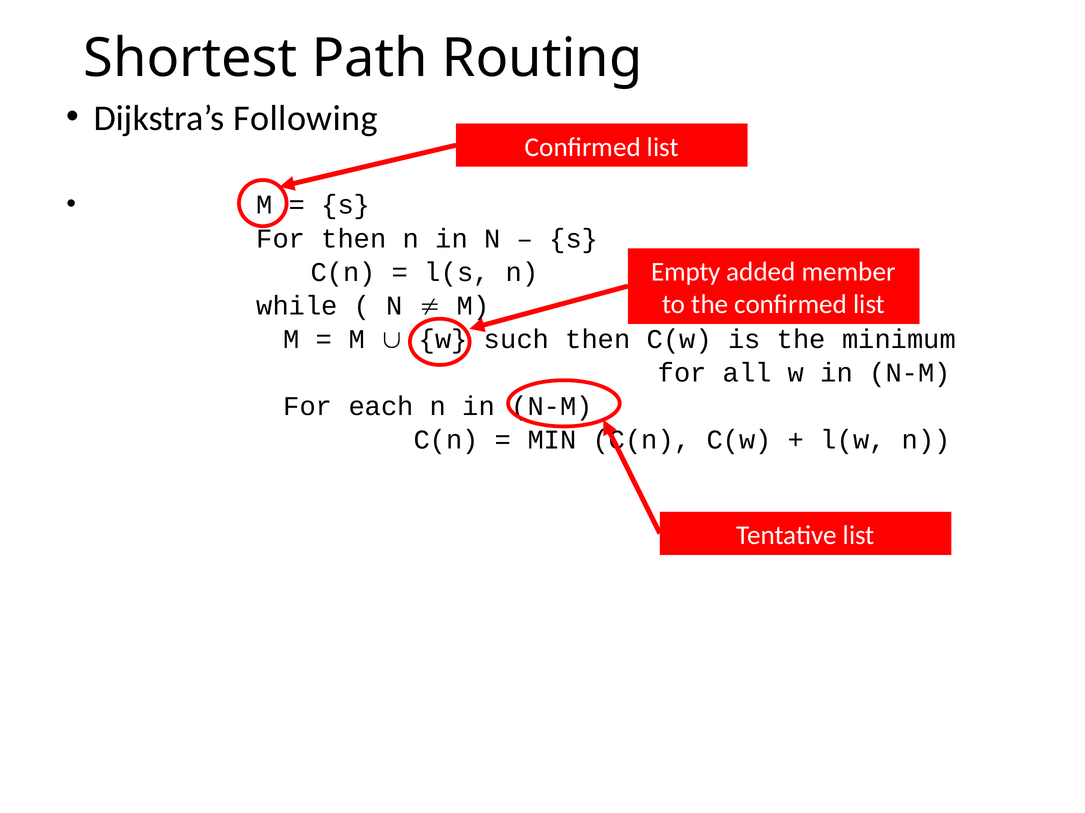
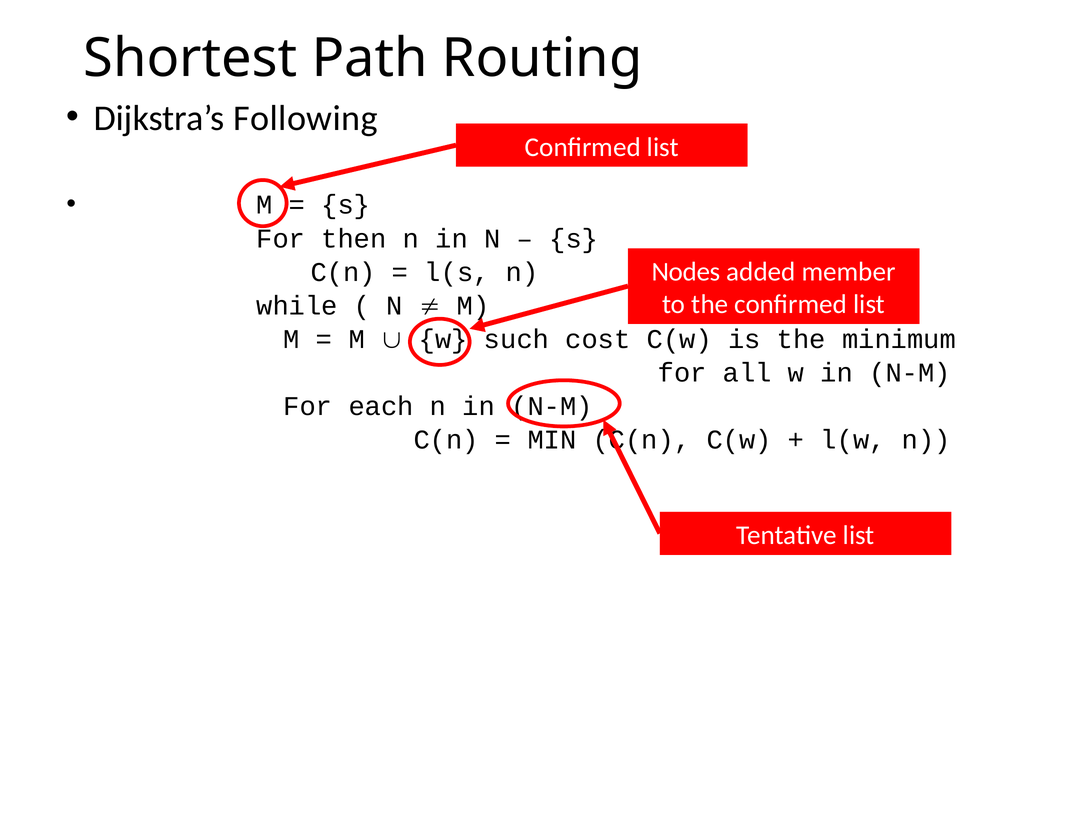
Empty: Empty -> Nodes (686, 272)
such then: then -> cost (598, 340)
